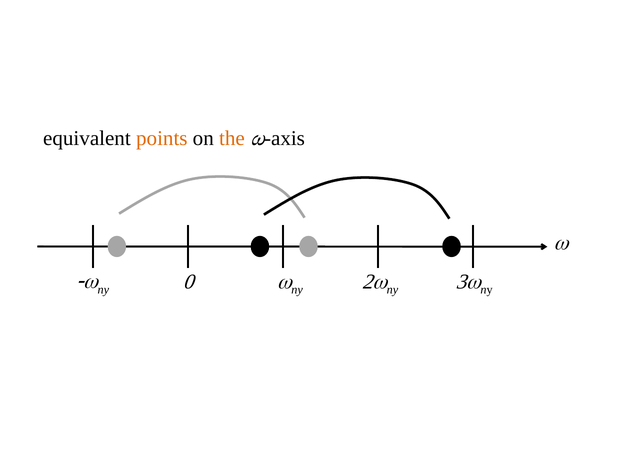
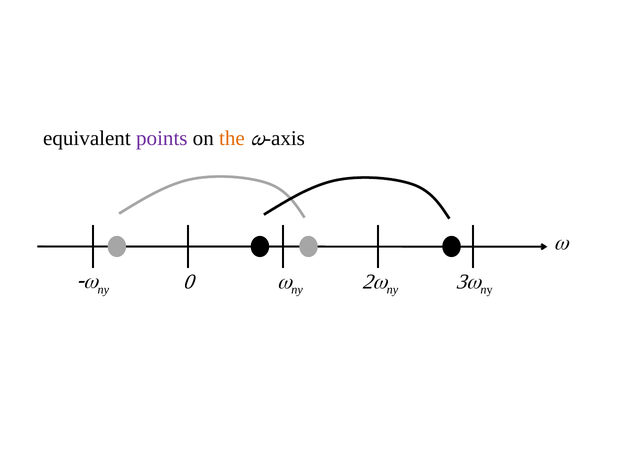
points colour: orange -> purple (162, 138)
